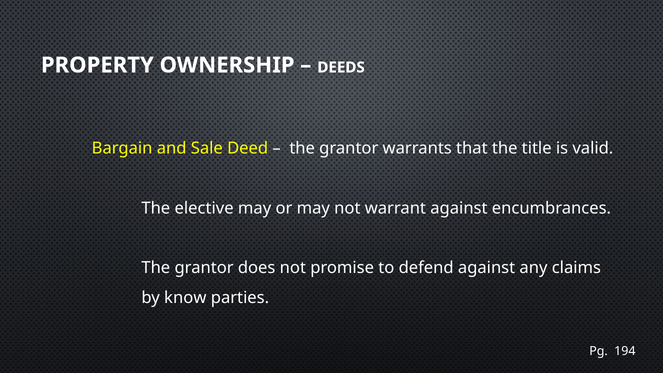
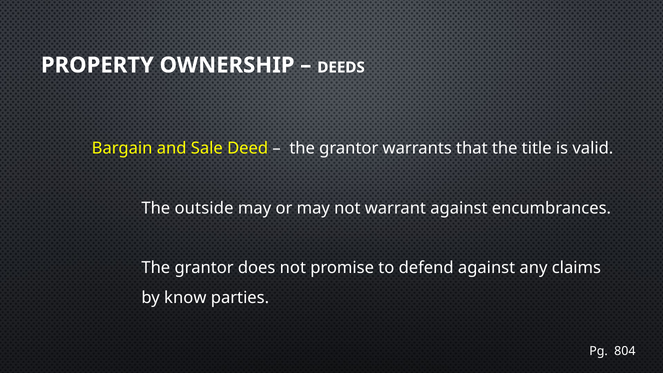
elective: elective -> outside (204, 208)
194: 194 -> 804 (625, 351)
